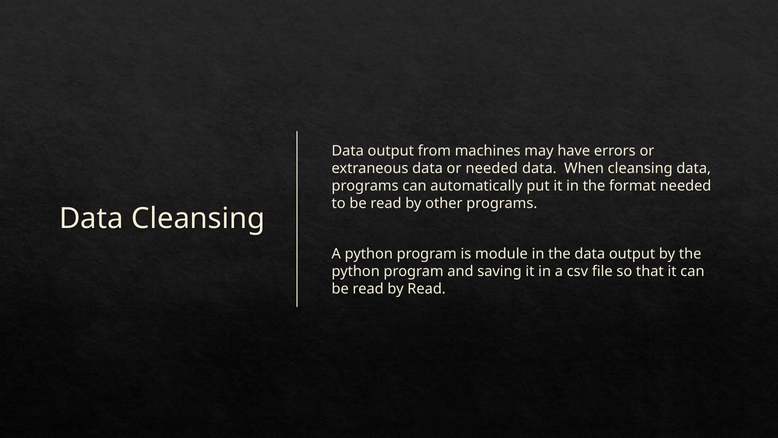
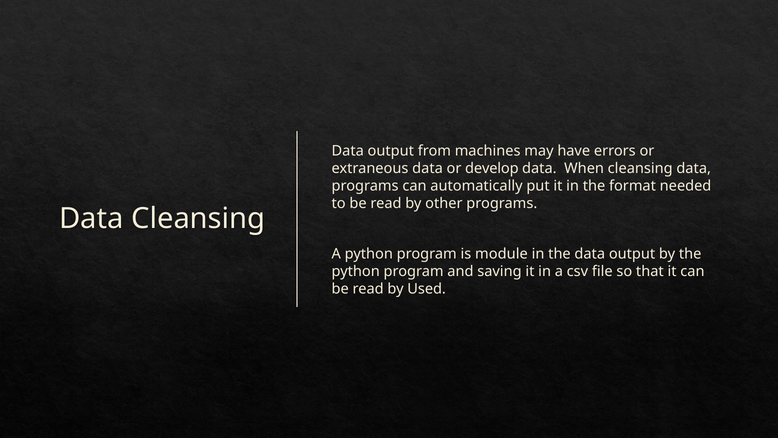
or needed: needed -> develop (492, 168)
by Read: Read -> Used (427, 289)
